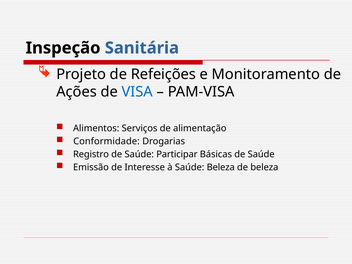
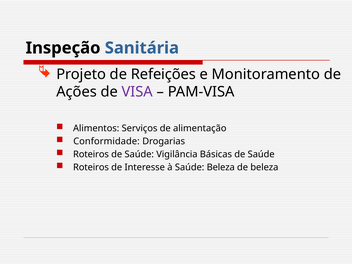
VISA colour: blue -> purple (137, 92)
Registro: Registro -> Roteiros (91, 154)
Participar: Participar -> Vigilância (177, 154)
Emissão: Emissão -> Roteiros (91, 167)
